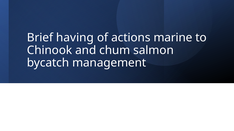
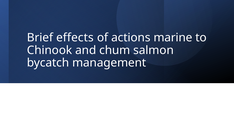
having: having -> effects (75, 38)
